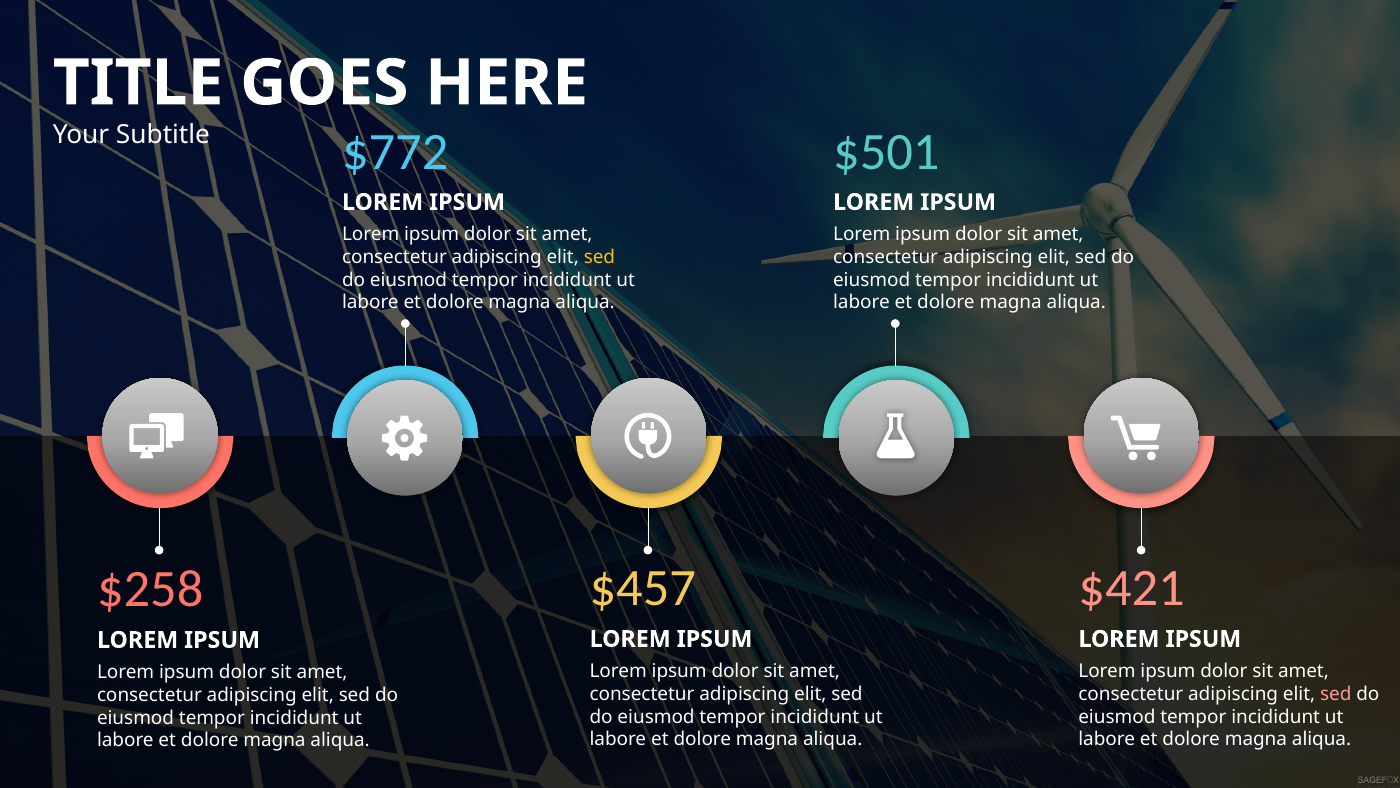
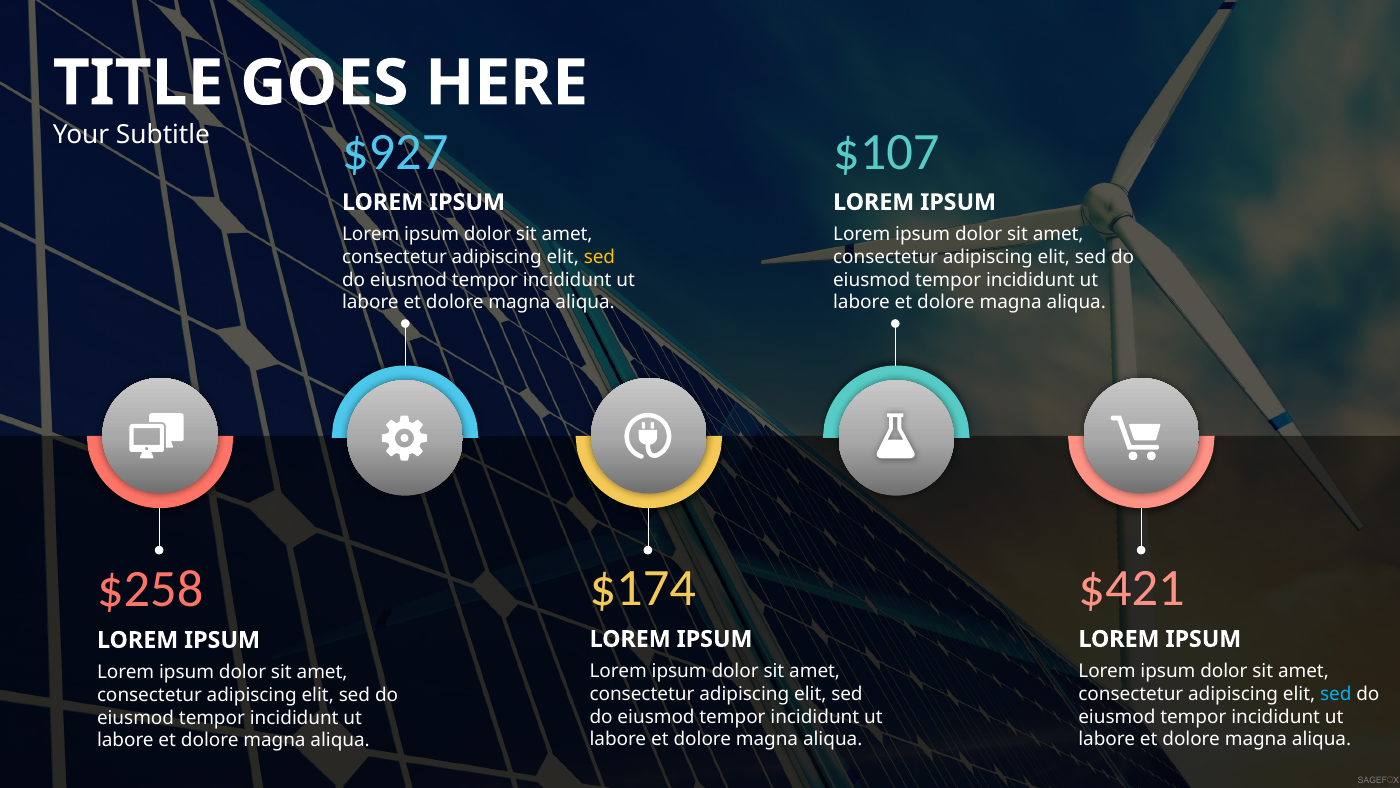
$772: $772 -> $927 (395, 152)
$501: $501 -> $107 (886, 152)
$457: $457 -> $174 (643, 588)
sed colour: pink -> light blue (1336, 694)
